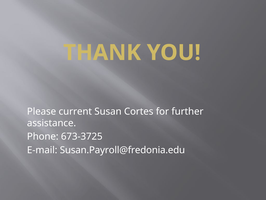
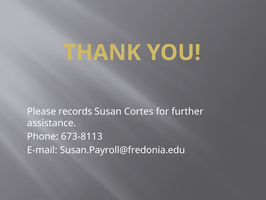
current: current -> records (75, 111)
673-3725: 673-3725 -> 673-8113 (82, 136)
